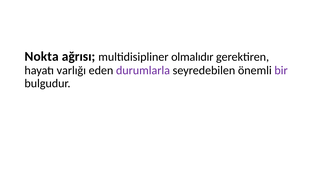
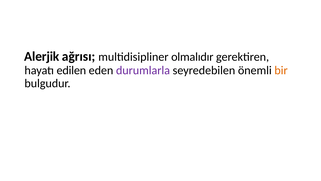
Nokta: Nokta -> Alerjik (42, 56)
varlığı: varlığı -> edilen (71, 70)
bir colour: purple -> orange (281, 70)
